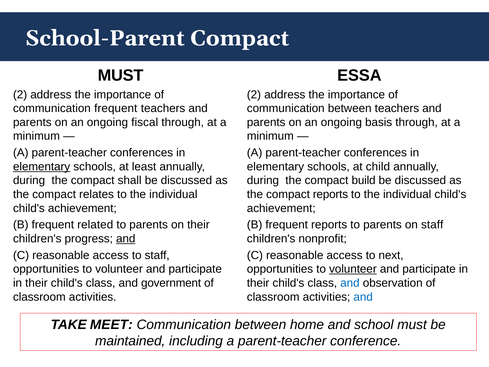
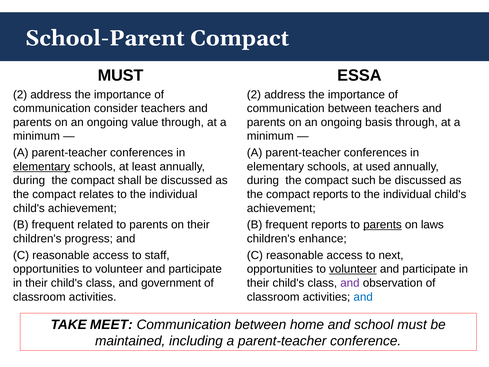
communication frequent: frequent -> consider (116, 108)
fiscal: fiscal -> value (145, 122)
child: child -> used (378, 166)
build: build -> such (364, 180)
parents underline: none -> present (382, 225)
on staff: staff -> laws (432, 225)
and underline: present -> none (126, 239)
nonprofit: nonprofit -> enhance (323, 239)
and colour: blue -> purple (350, 283)
